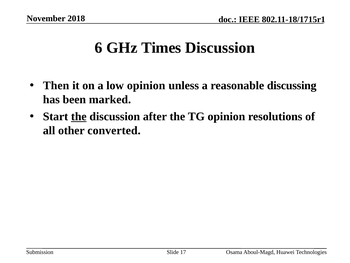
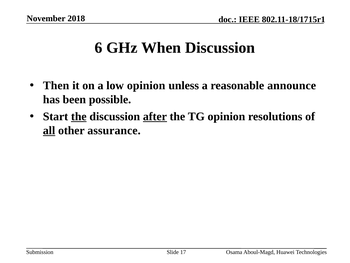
Times: Times -> When (161, 48)
discussing: discussing -> announce (292, 85)
marked: marked -> possible (110, 99)
after underline: none -> present (155, 116)
all underline: none -> present (49, 130)
converted: converted -> assurance (114, 130)
